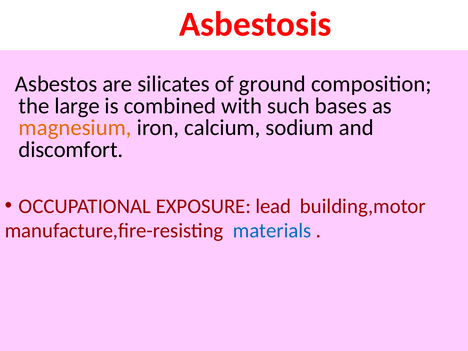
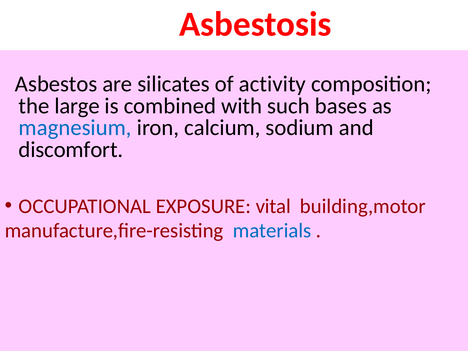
ground: ground -> activity (272, 84)
magnesium colour: orange -> blue (75, 128)
lead: lead -> vital (273, 206)
